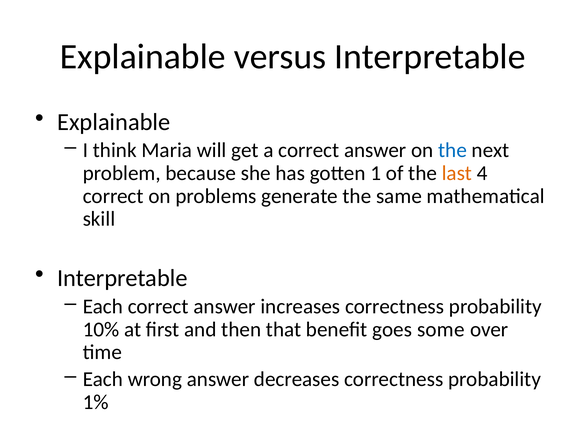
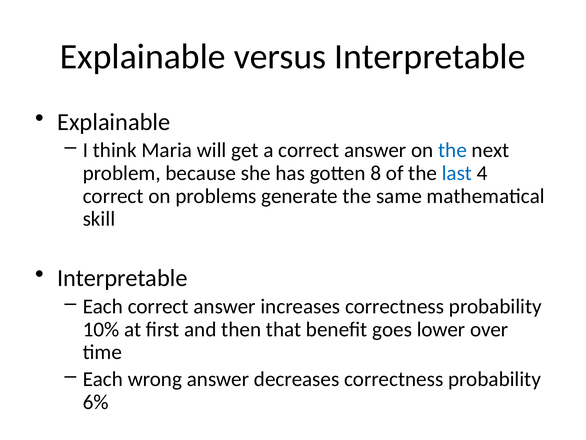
1: 1 -> 8 (376, 173)
last colour: orange -> blue (457, 173)
some: some -> lower (441, 329)
1%: 1% -> 6% (96, 402)
